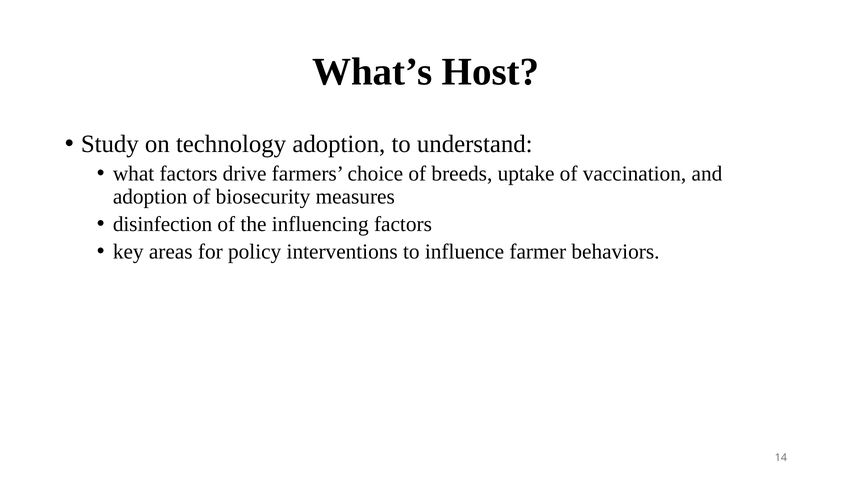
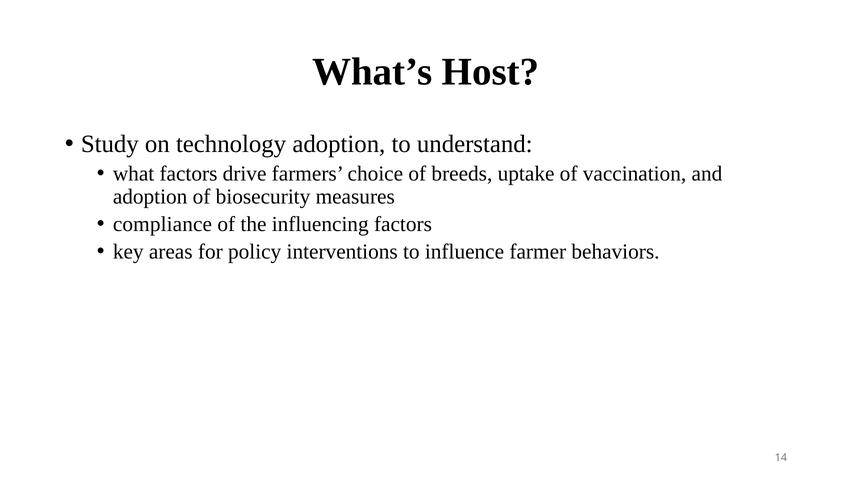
disinfection: disinfection -> compliance (162, 224)
